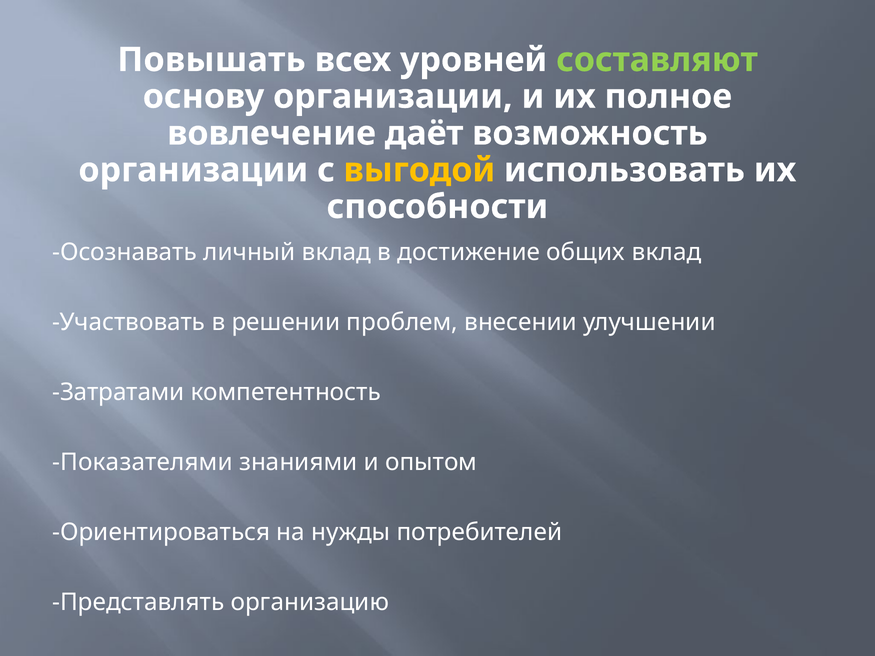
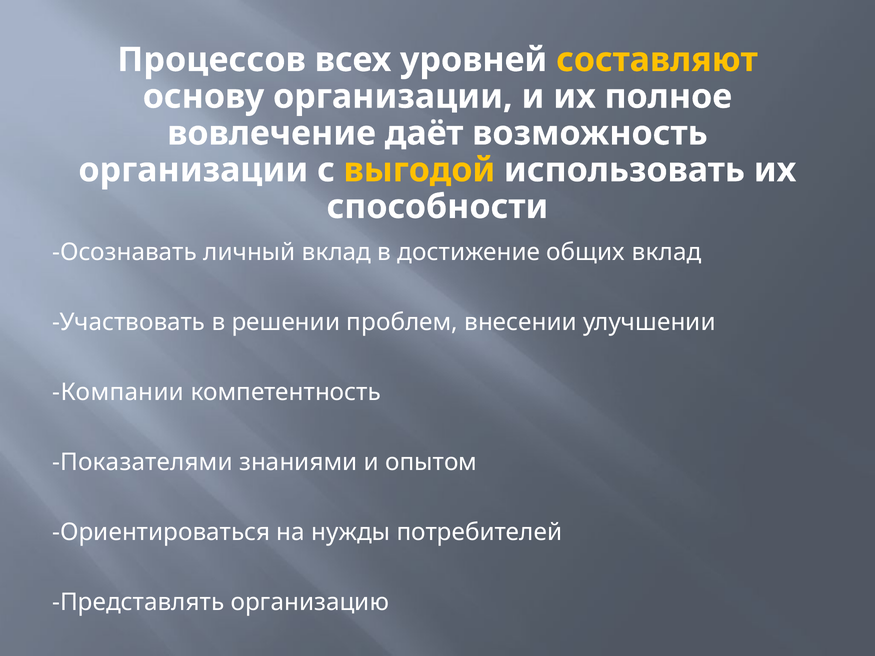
Повышать: Повышать -> Процессов (212, 60)
составляют colour: light green -> yellow (657, 60)
Затратами: Затратами -> Компании (118, 392)
